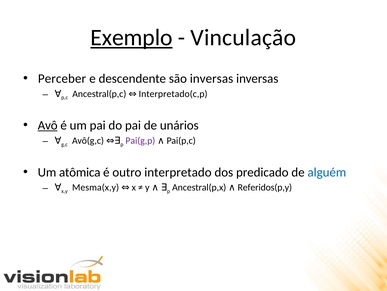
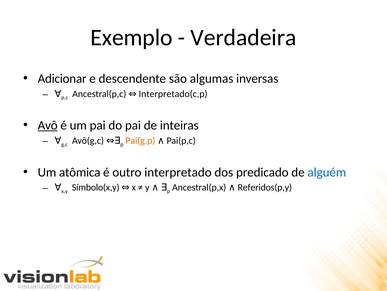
Exemplo underline: present -> none (132, 37)
Vinculação: Vinculação -> Verdadeira (243, 37)
Perceber: Perceber -> Adicionar (62, 78)
são inversas: inversas -> algumas (212, 78)
unários: unários -> inteiras (179, 125)
Pai(g,p colour: purple -> orange (140, 140)
Mesma(x,y: Mesma(x,y -> Símbolo(x,y (96, 187)
